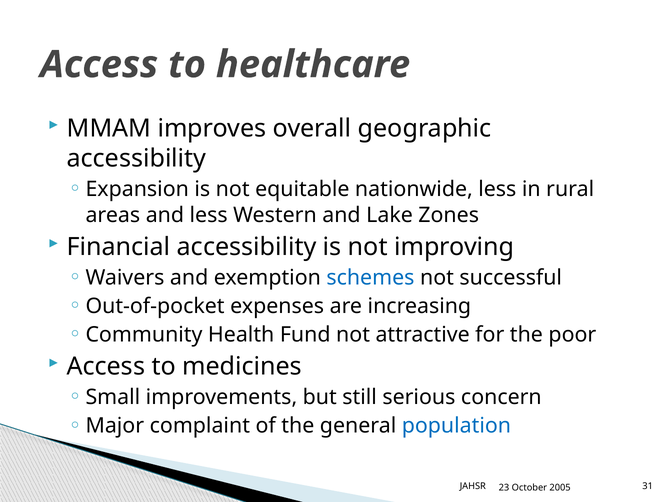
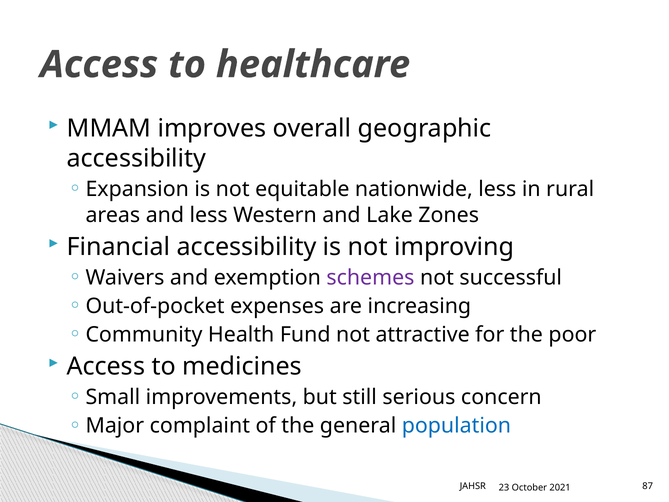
schemes colour: blue -> purple (370, 277)
31: 31 -> 87 (648, 486)
2005: 2005 -> 2021 (560, 487)
